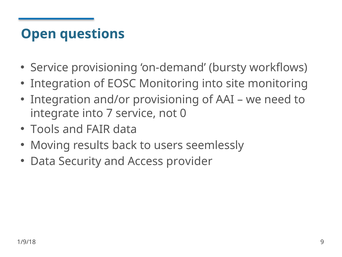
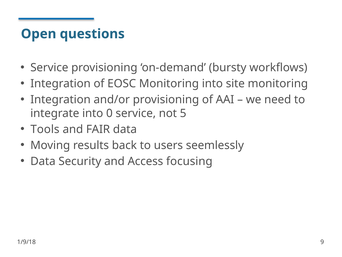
7: 7 -> 0 (109, 113)
0: 0 -> 5 (183, 113)
provider: provider -> focusing (189, 161)
